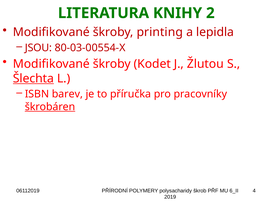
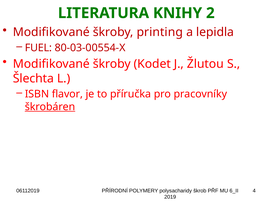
JSOU: JSOU -> FUEL (38, 48)
Šlechta underline: present -> none (33, 78)
barev: barev -> flavor (67, 94)
